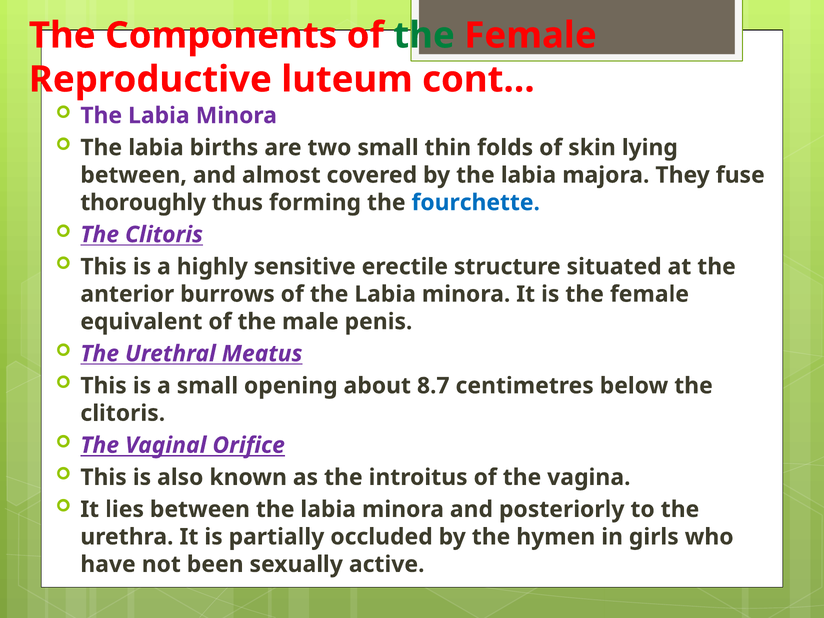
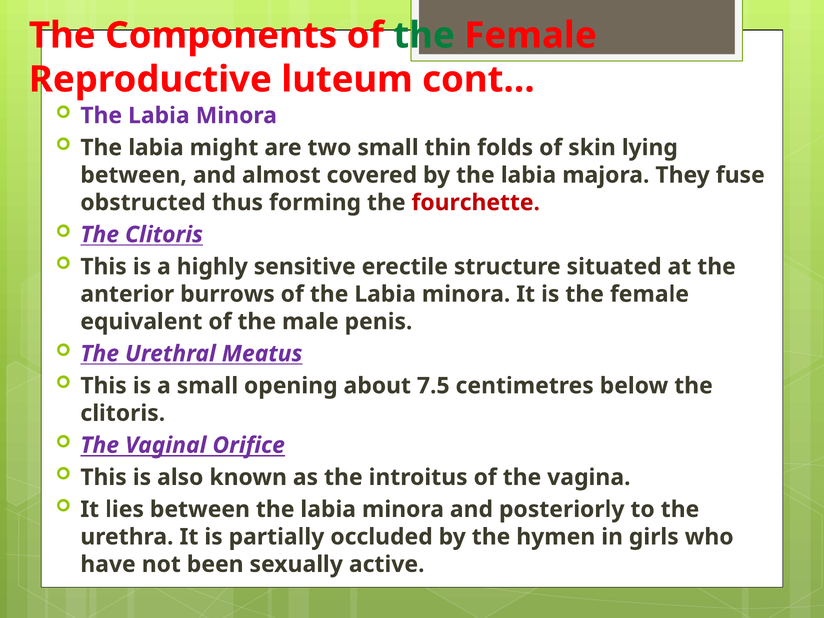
births: births -> might (224, 148)
thoroughly: thoroughly -> obstructed (143, 203)
fourchette colour: blue -> red (476, 203)
8.7: 8.7 -> 7.5 (433, 386)
